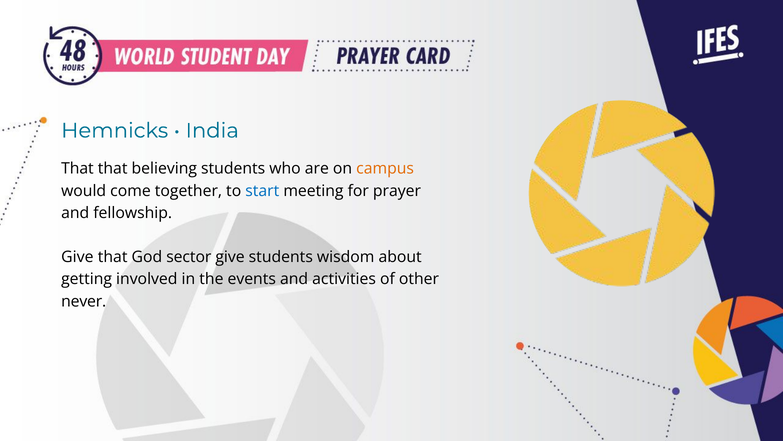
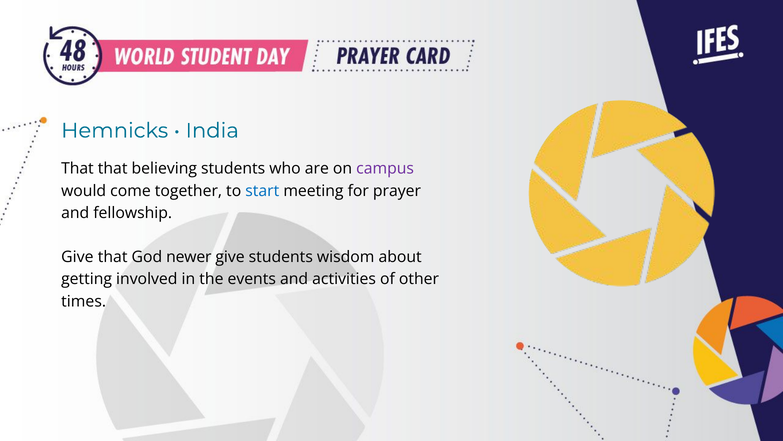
campus colour: orange -> purple (385, 169)
sector: sector -> newer (189, 257)
never: never -> times (84, 301)
